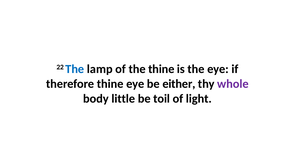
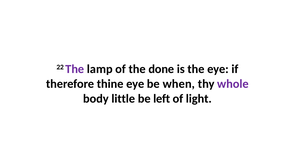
The colour: blue -> purple (75, 69)
the thine: thine -> done (161, 69)
either: either -> when (179, 84)
toil: toil -> left (162, 99)
